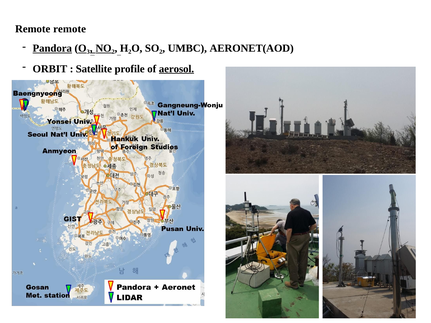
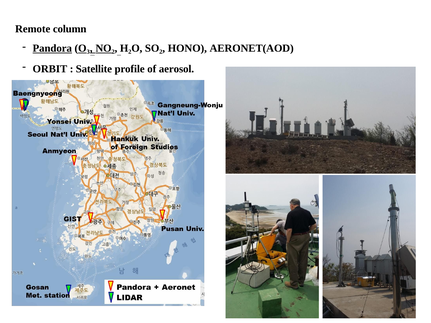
Remote remote: remote -> column (70, 29)
UMBC: UMBC -> HONO (187, 48)
aerosol underline: present -> none (177, 69)
